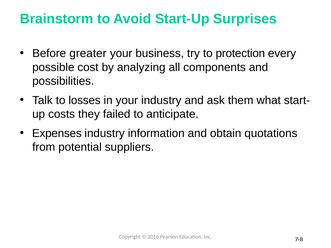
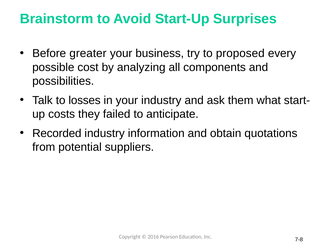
protection: protection -> proposed (240, 53)
Expenses: Expenses -> Recorded (57, 133)
